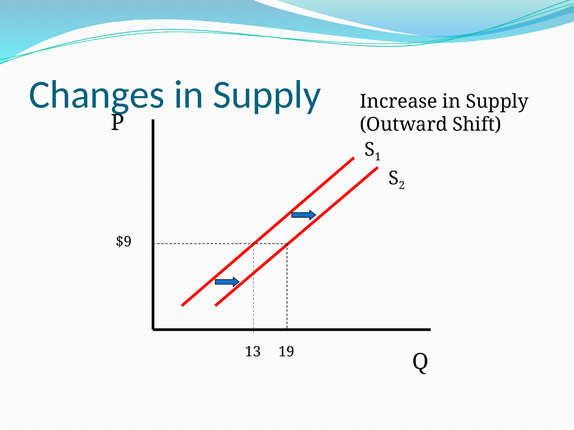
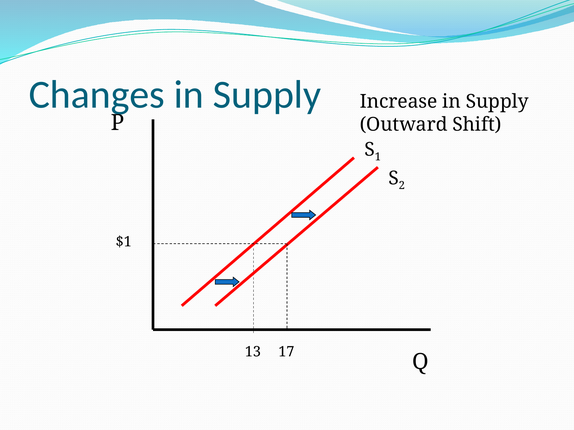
$9: $9 -> $1 (124, 242)
19: 19 -> 17 (286, 352)
